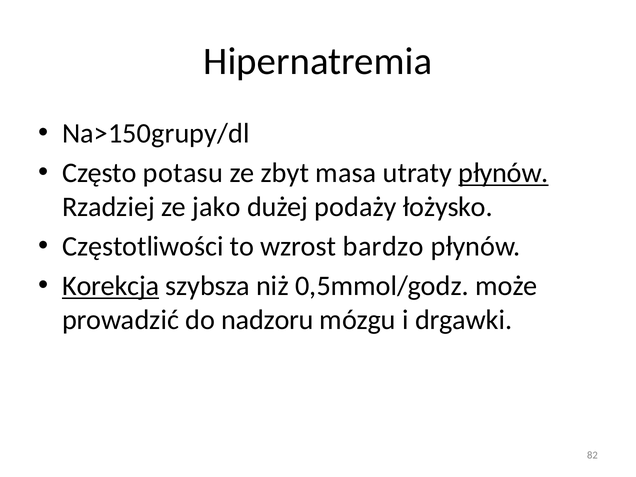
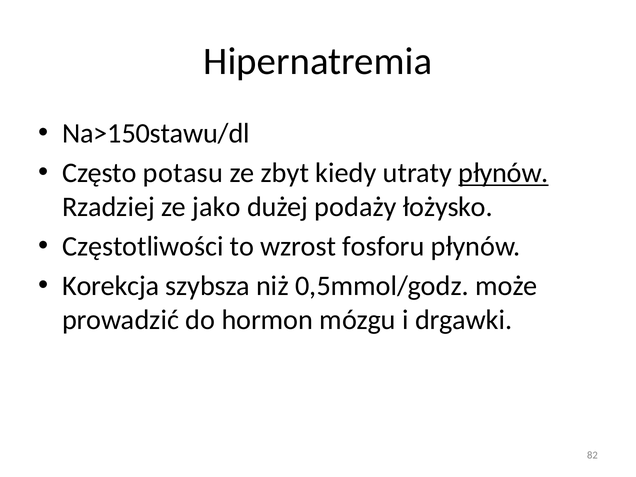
Na>150grupy/dl: Na>150grupy/dl -> Na>150stawu/dl (156, 133)
masa: masa -> kiedy (346, 173)
bardzo: bardzo -> fosforu (383, 247)
Korekcja underline: present -> none (111, 286)
nadzoru: nadzoru -> hormon (267, 320)
